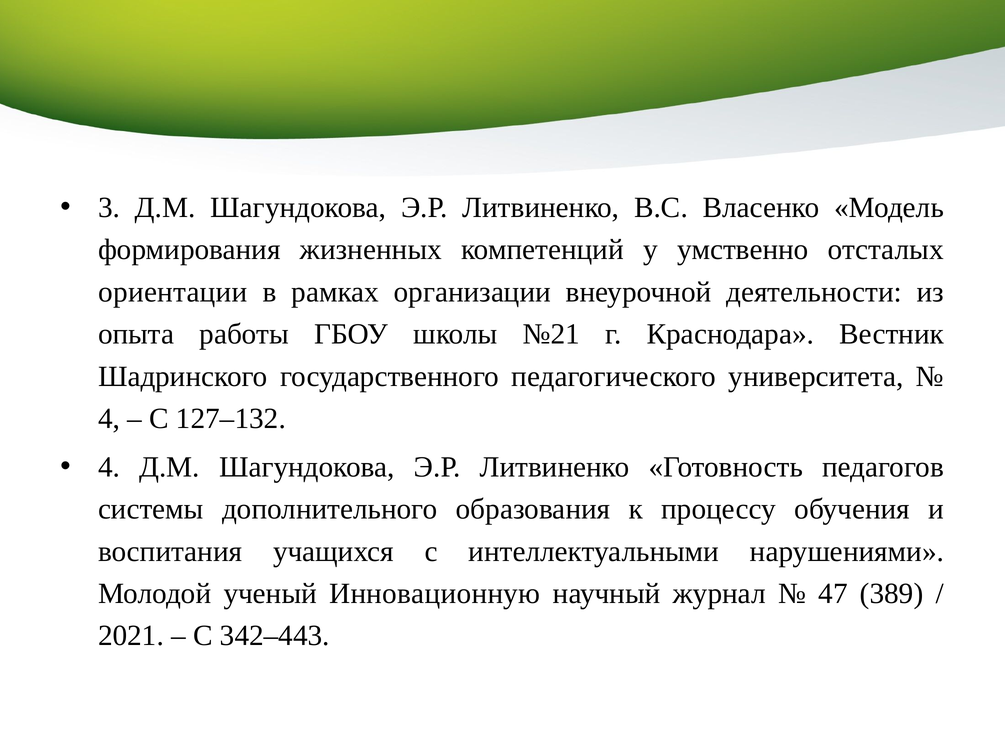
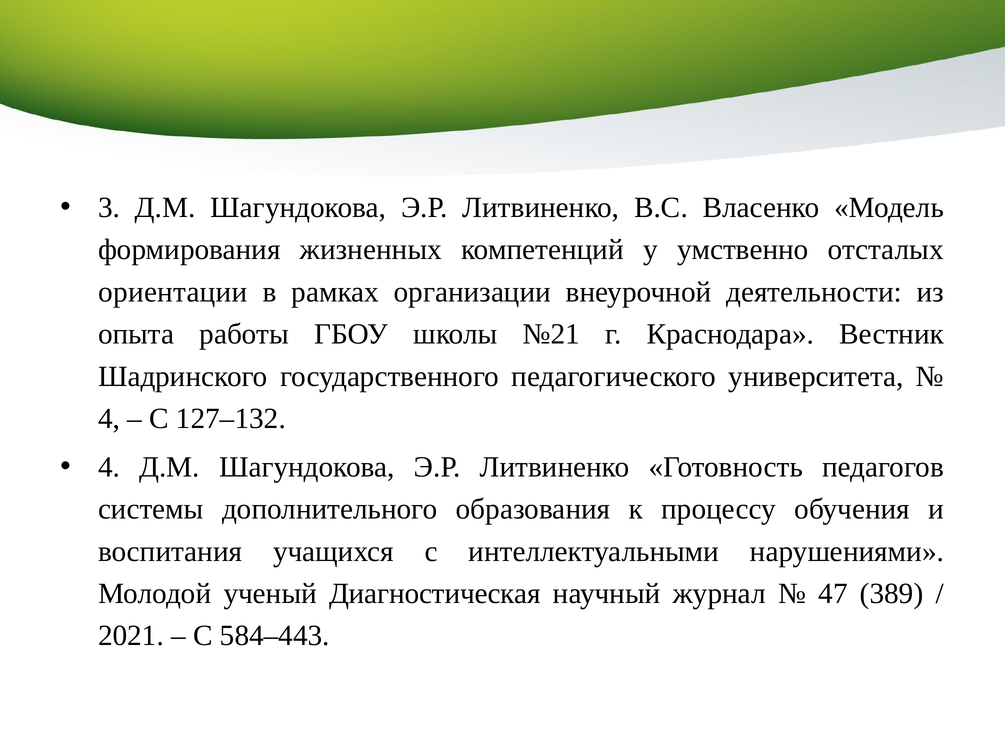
Инновационную: Инновационную -> Диагностическая (435, 593)
342–443: 342–443 -> 584–443 (275, 636)
